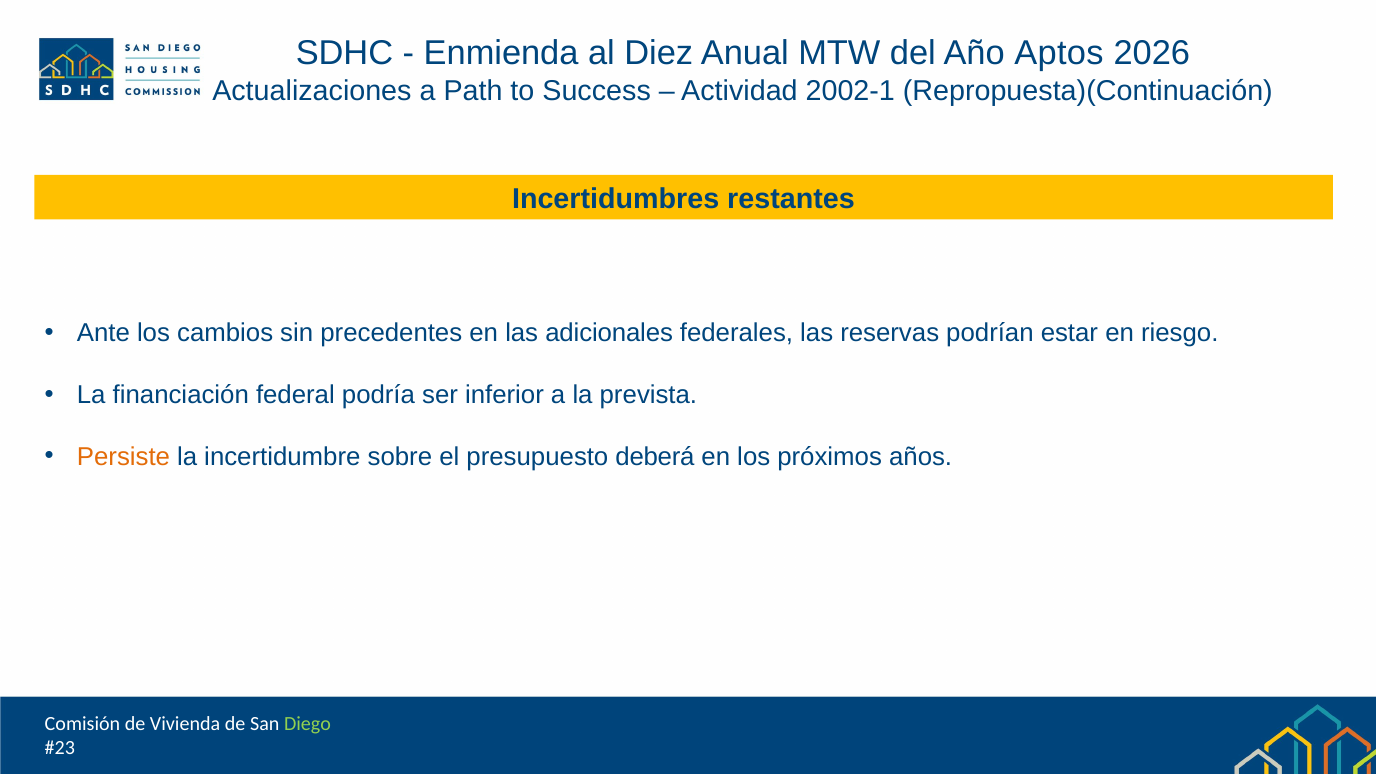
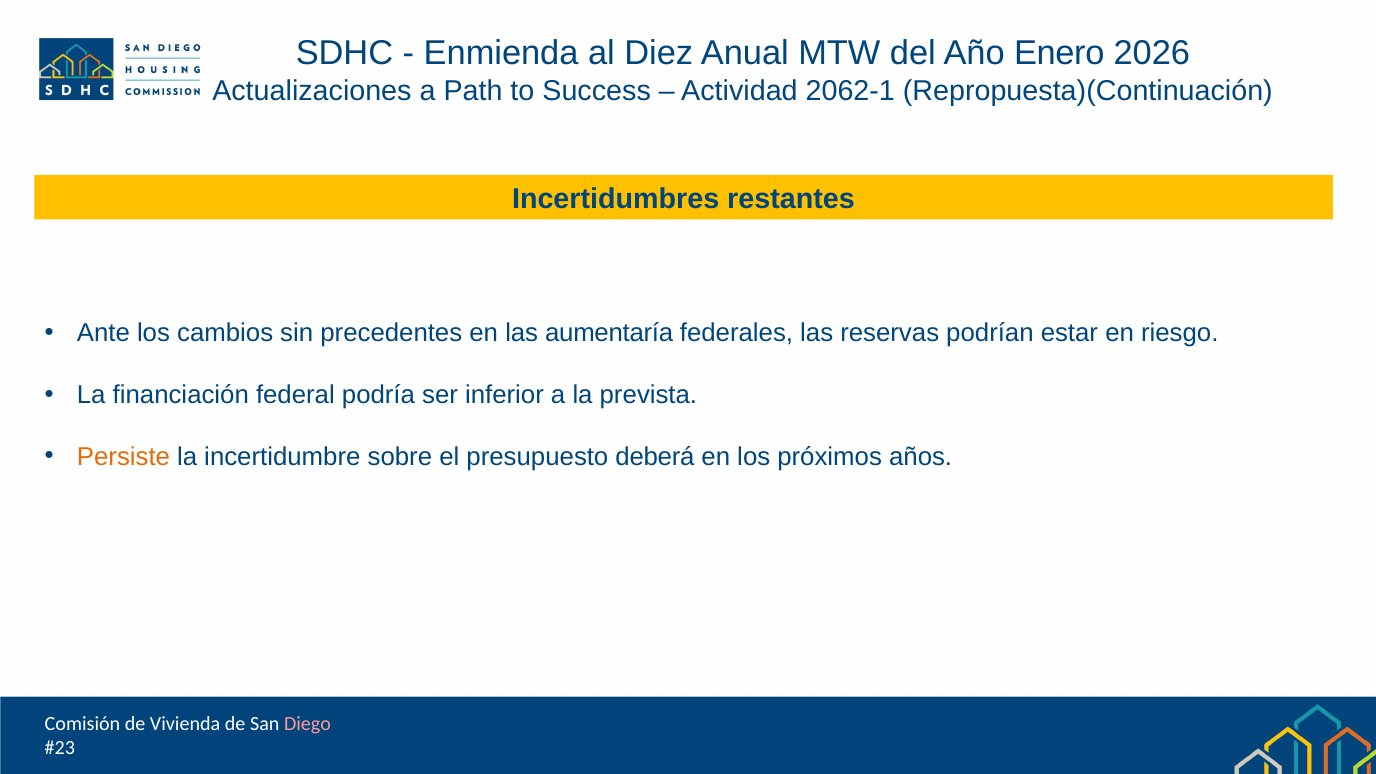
Aptos: Aptos -> Enero (1059, 53)
2002-1: 2002-1 -> 2062-1 (850, 91)
adicionales: adicionales -> aumentaría (609, 333)
Diego colour: light green -> pink (307, 724)
